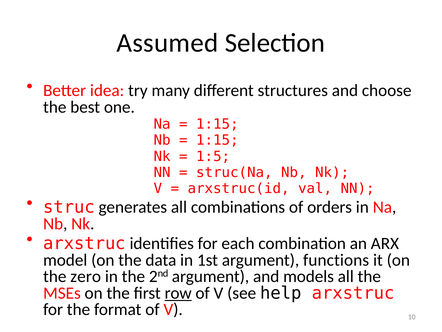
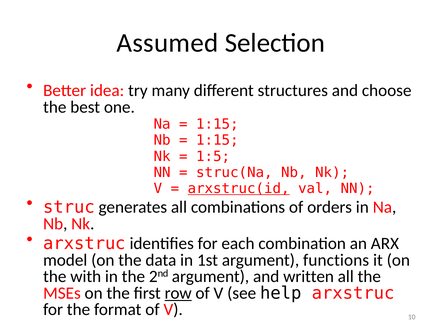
arxstruc(id underline: none -> present (239, 188)
zero: zero -> with (86, 276)
models: models -> written (309, 276)
